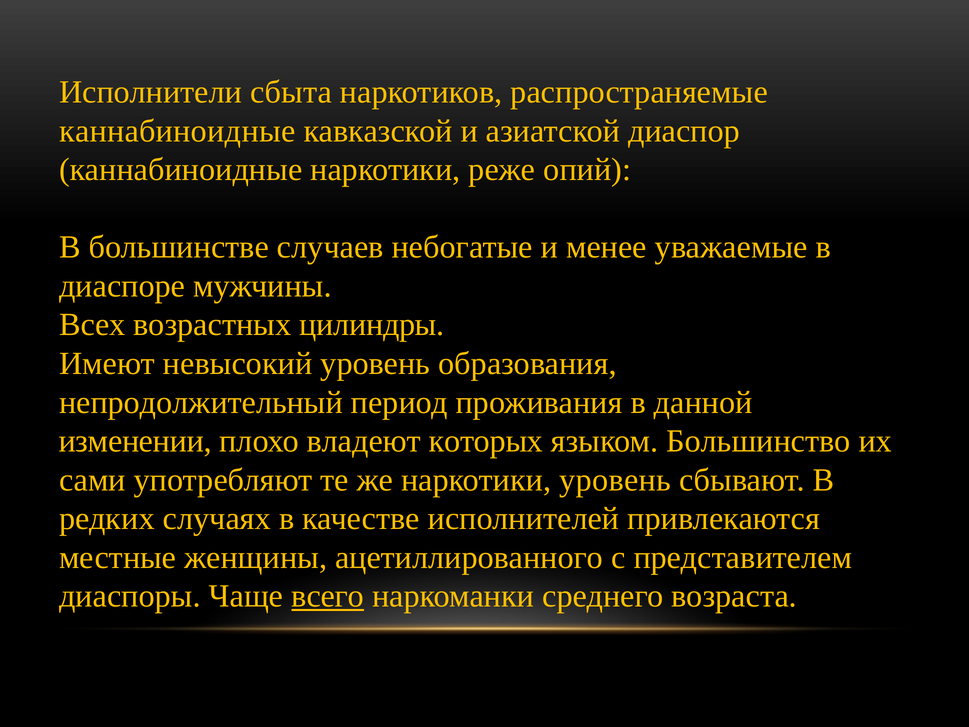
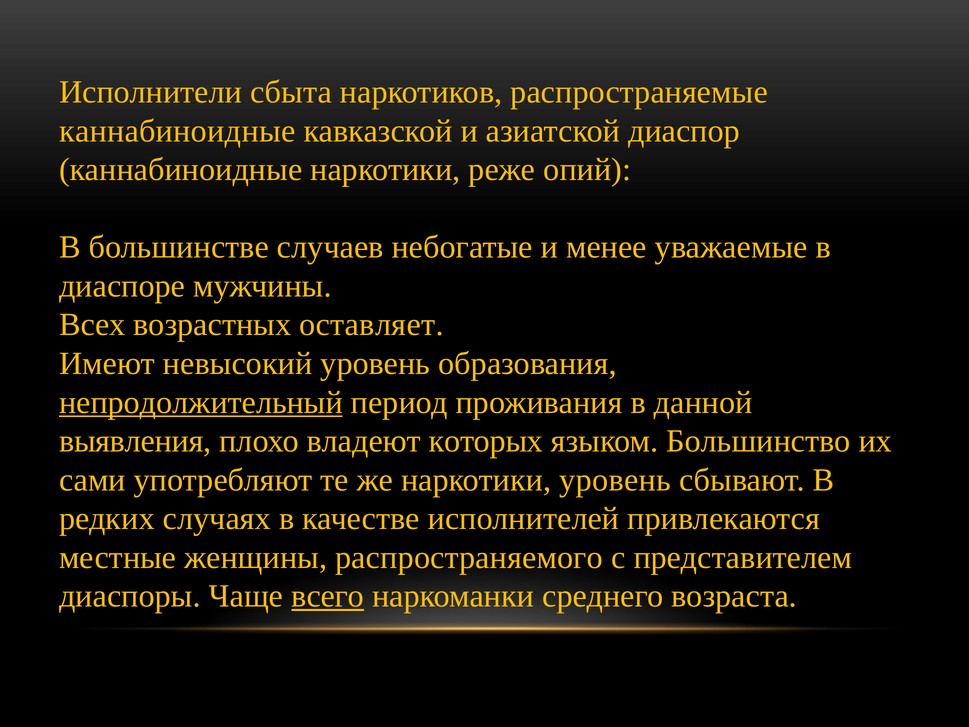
цилиндры: цилиндры -> оставляет (372, 325)
непродолжительный underline: none -> present (201, 402)
изменении: изменении -> выявления (135, 441)
ацетиллированного: ацетиллированного -> распространяемого (469, 557)
